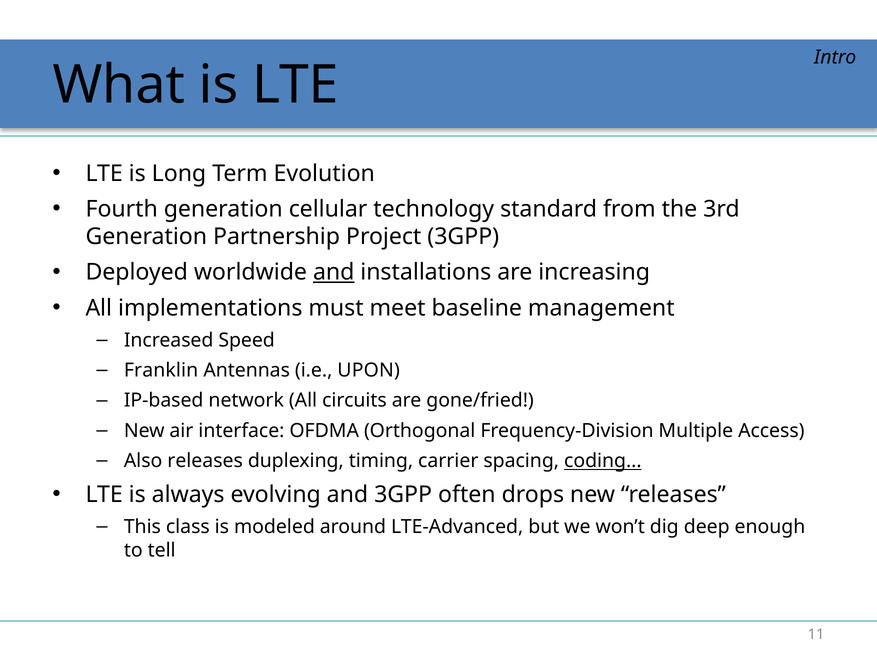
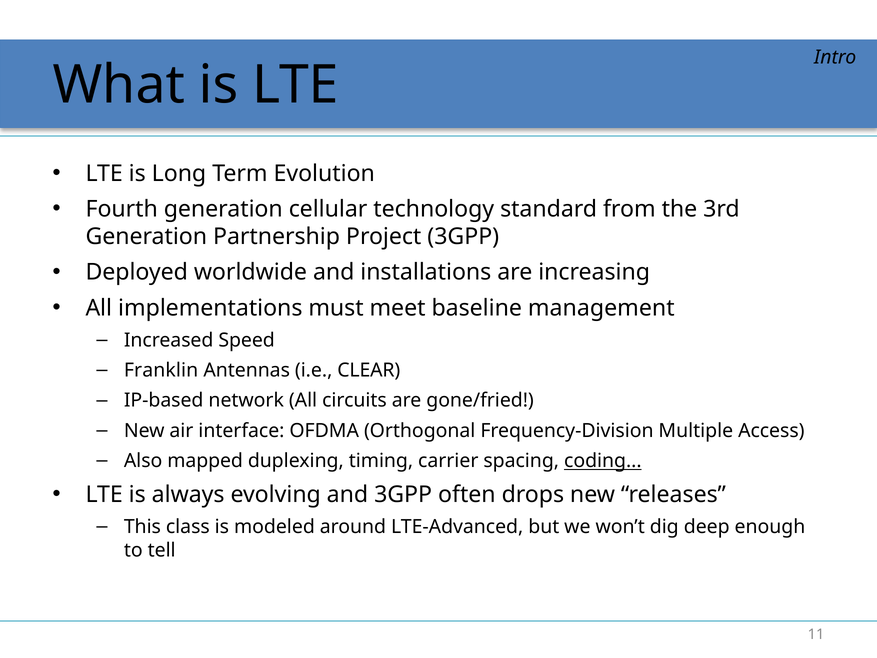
and underline: present -> none (334, 272)
UPON: UPON -> CLEAR (369, 370)
Also releases: releases -> mapped (205, 461)
